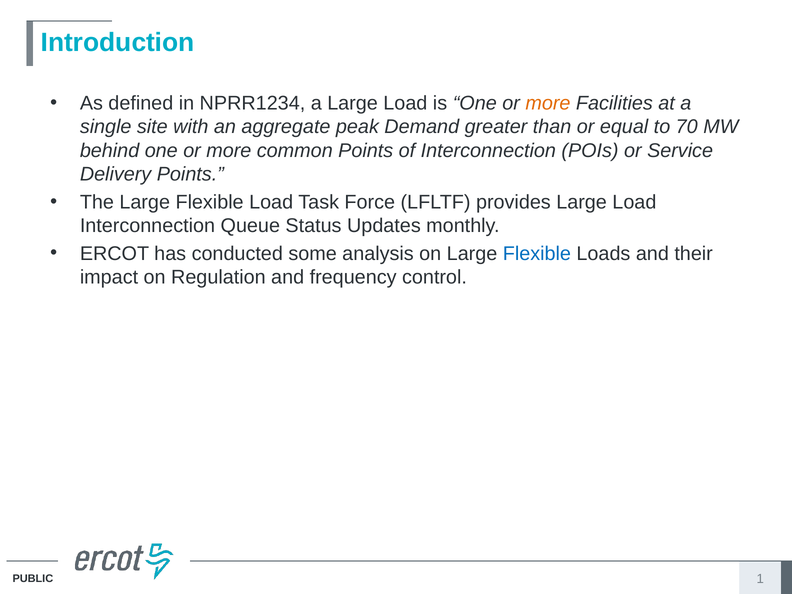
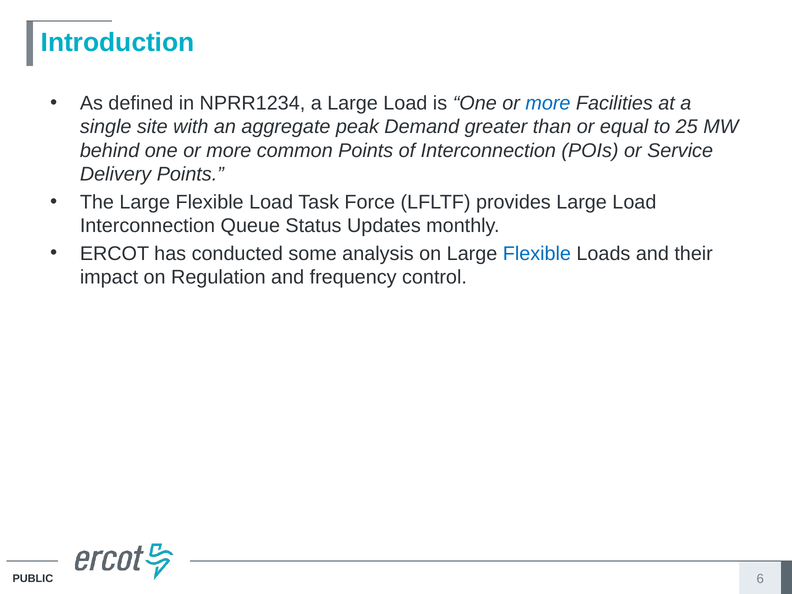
more colour: orange -> blue (548, 103)
70: 70 -> 25 (687, 127)
1: 1 -> 6 (760, 579)
